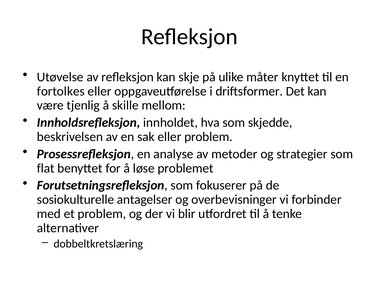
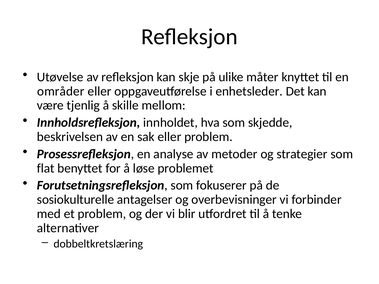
fortolkes: fortolkes -> områder (61, 91)
driftsformer: driftsformer -> enhetsleder (249, 91)
